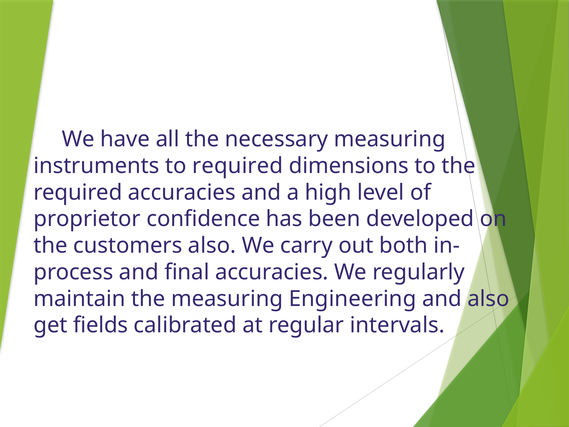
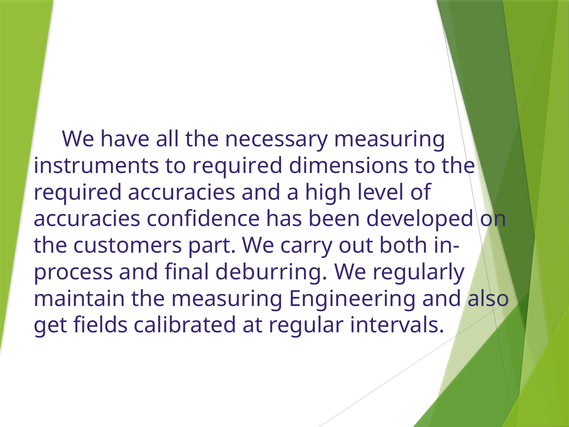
proprietor: proprietor -> accuracies (87, 219)
customers also: also -> part (212, 245)
final accuracies: accuracies -> deburring (272, 272)
